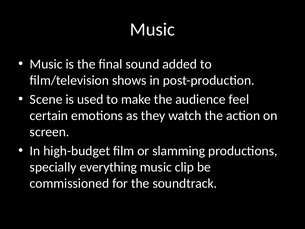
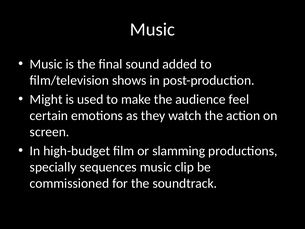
Scene: Scene -> Might (46, 99)
everything: everything -> sequences (108, 167)
